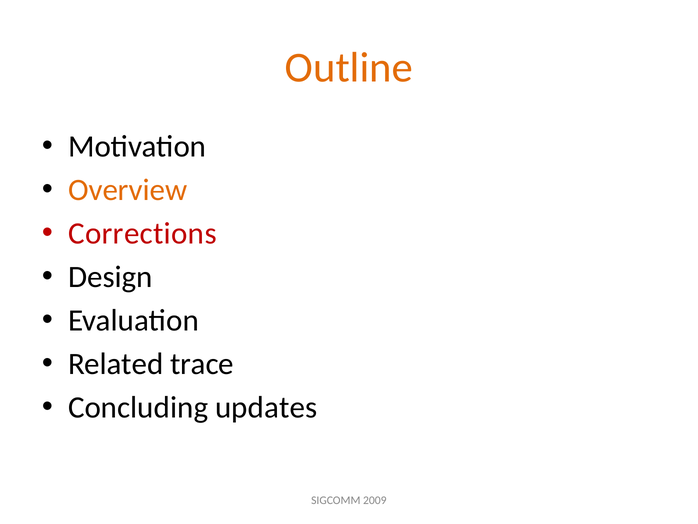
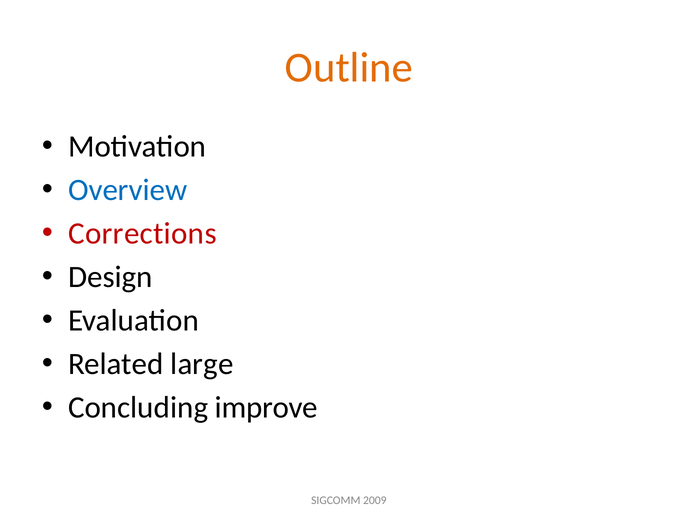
Overview colour: orange -> blue (128, 190)
trace: trace -> large (202, 364)
updates: updates -> improve (266, 407)
